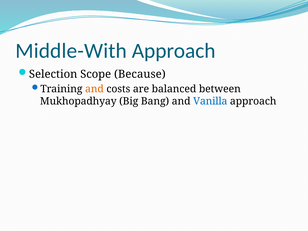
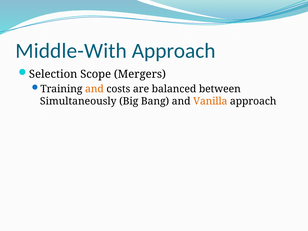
Because: Because -> Mergers (140, 74)
Mukhopadhyay: Mukhopadhyay -> Simultaneously (78, 101)
Vanilla colour: blue -> orange (210, 101)
